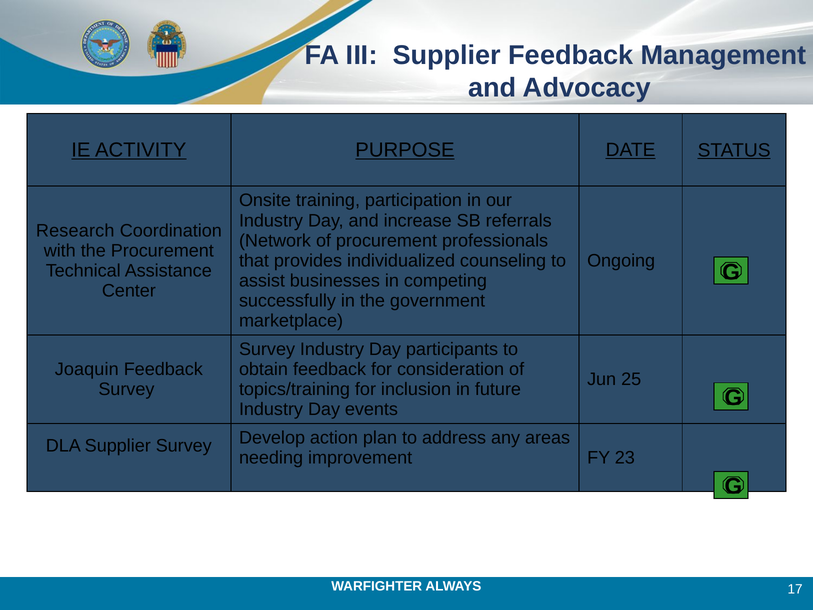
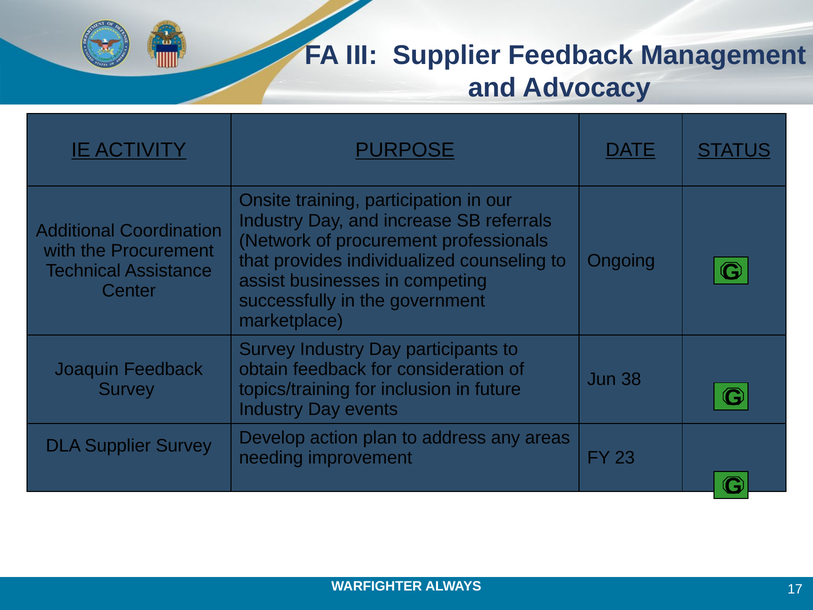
Research: Research -> Additional (75, 231)
25: 25 -> 38 (631, 379)
